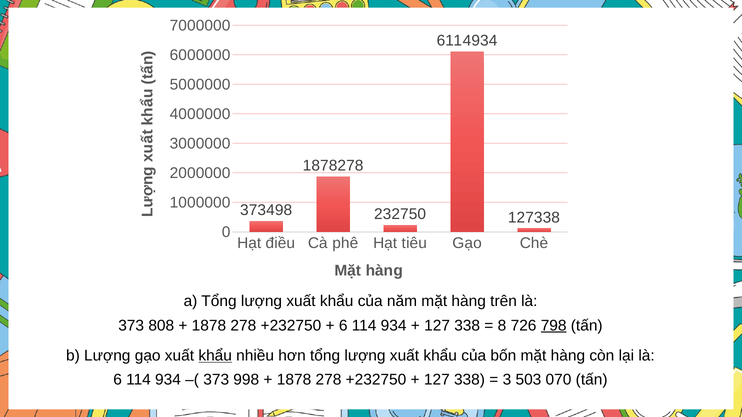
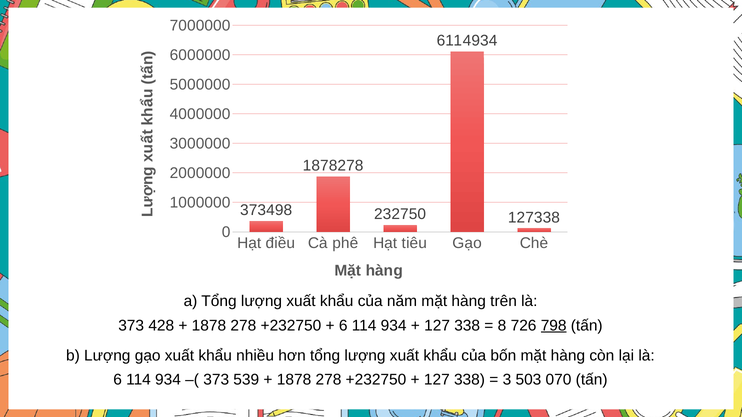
808: 808 -> 428 (161, 326)
khẩu underline: present -> none (215, 356)
998: 998 -> 539 (246, 380)
